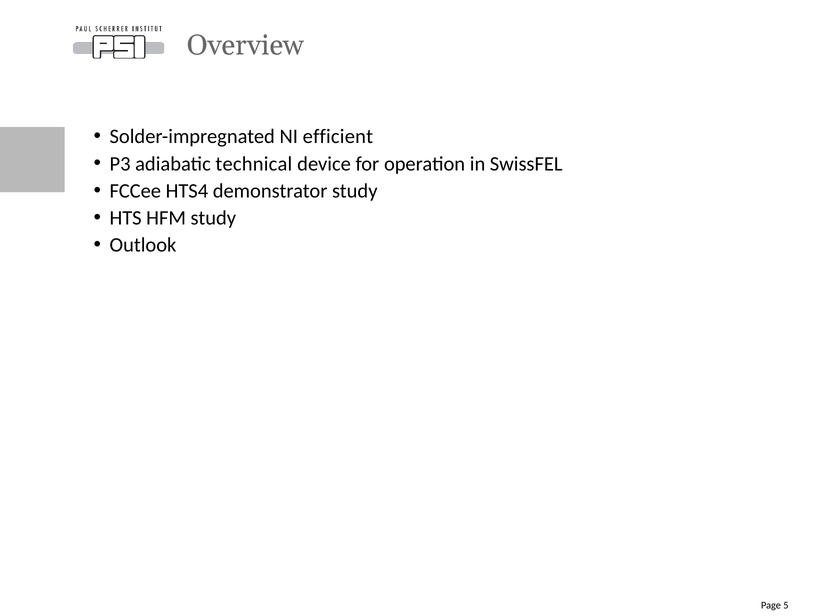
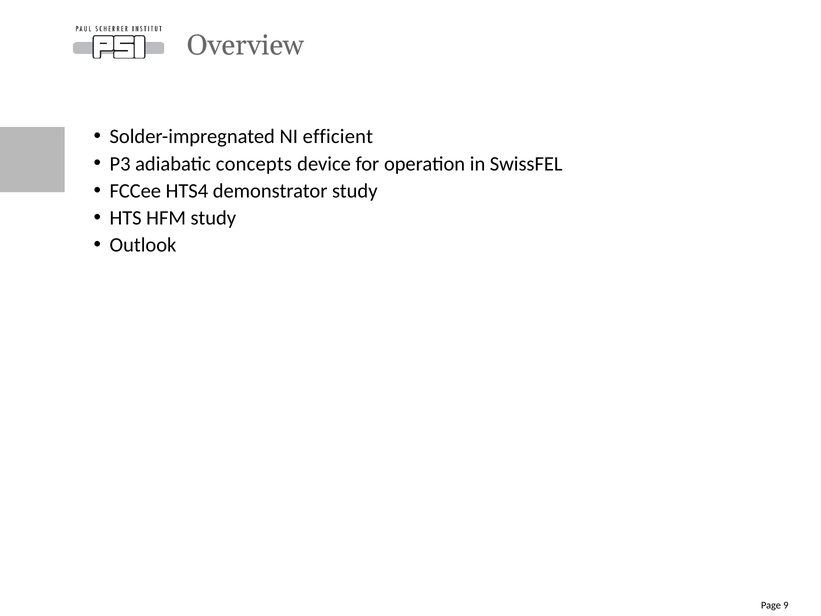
technical: technical -> concepts (254, 164)
5: 5 -> 9 (786, 605)
